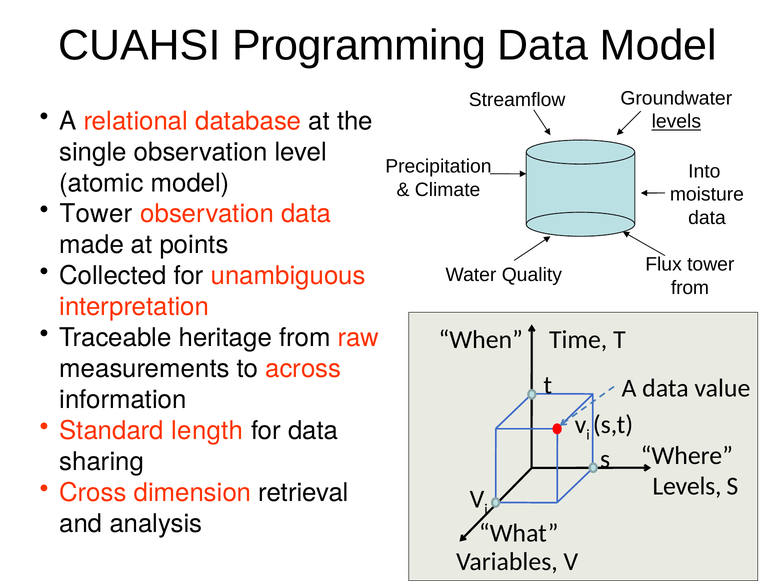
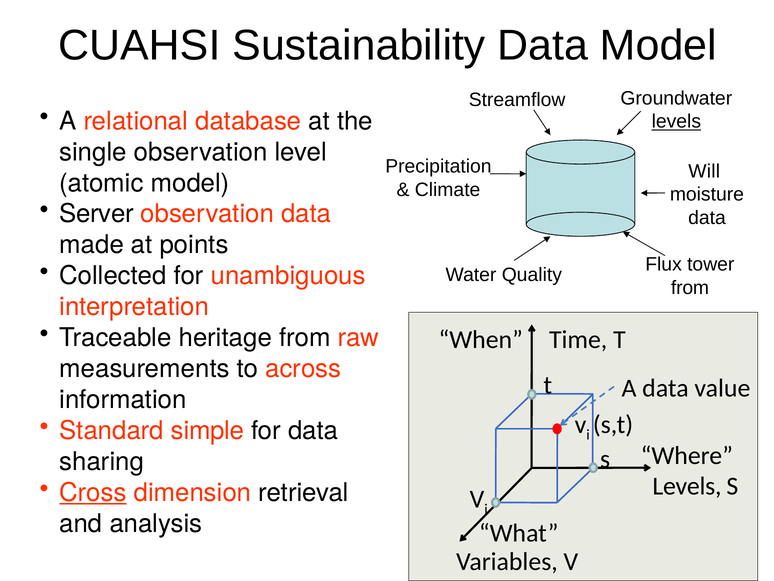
Programming: Programming -> Sustainability (359, 46)
Into: Into -> Will (704, 171)
Tower: Tower -> Server (96, 214)
length: length -> simple (208, 430)
Cross underline: none -> present (93, 492)
